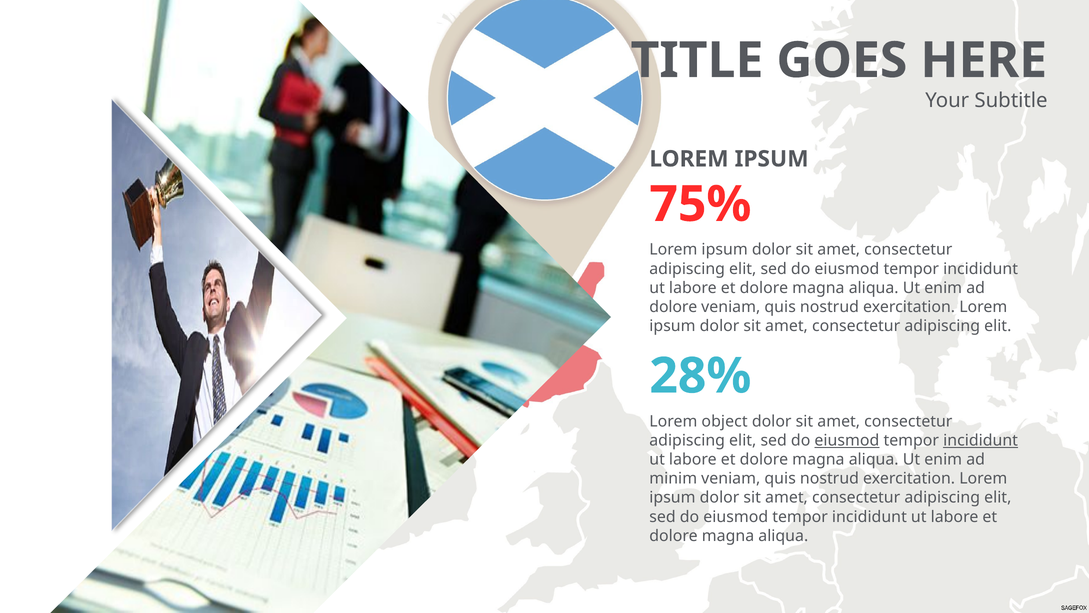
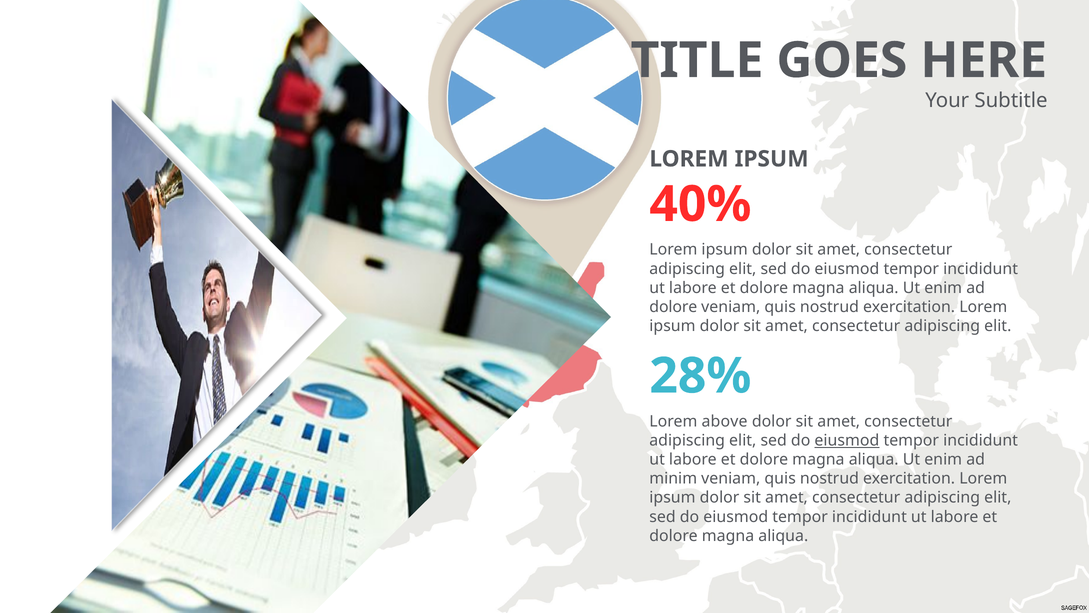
75%: 75% -> 40% (700, 204)
object: object -> above (725, 421)
incididunt underline: present -> none (981, 440)
